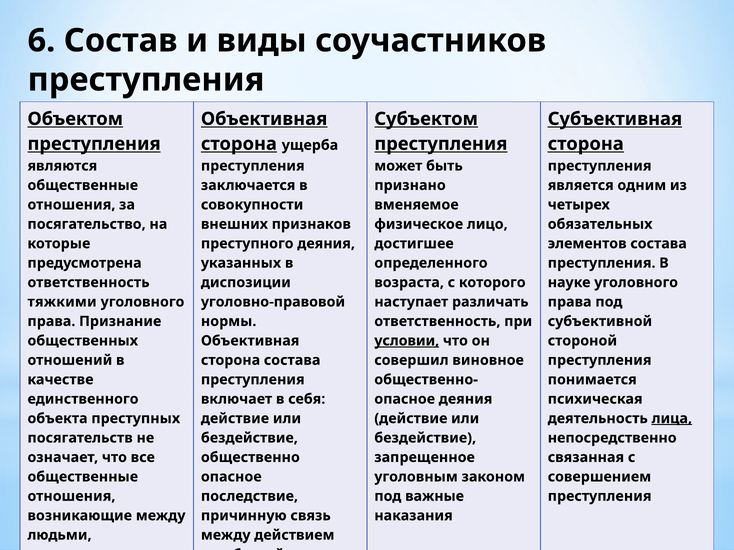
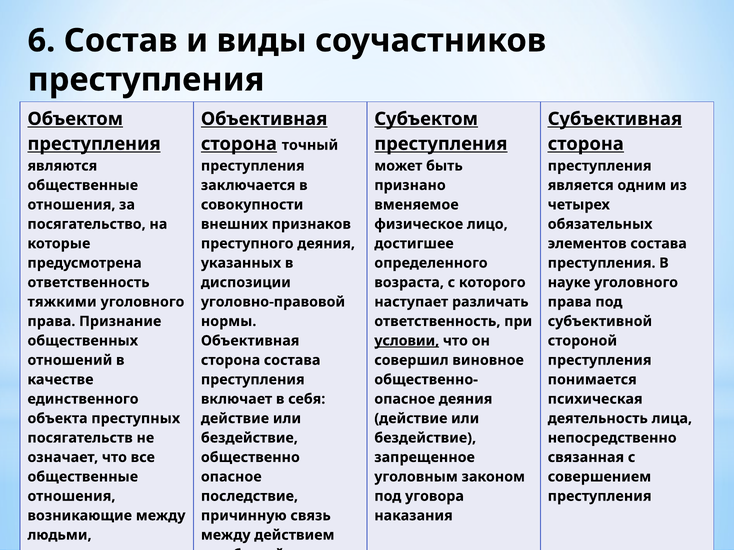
ущерба: ущерба -> точный (310, 145)
лица underline: present -> none (672, 419)
важные: важные -> уговора (435, 497)
